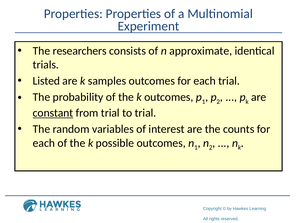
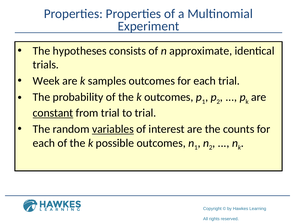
researchers: researchers -> hypotheses (80, 51)
Listed: Listed -> Week (46, 81)
variables underline: none -> present (113, 129)
